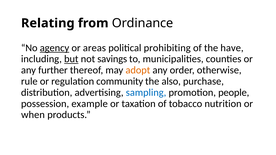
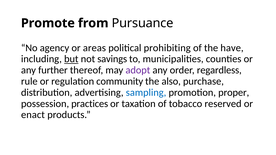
Relating: Relating -> Promote (48, 23)
Ordinance: Ordinance -> Pursuance (143, 23)
agency underline: present -> none (54, 48)
adopt colour: orange -> purple (138, 70)
otherwise: otherwise -> regardless (219, 70)
people: people -> proper (234, 93)
example: example -> practices (90, 104)
nutrition: nutrition -> reserved (223, 104)
when: when -> enact (33, 115)
